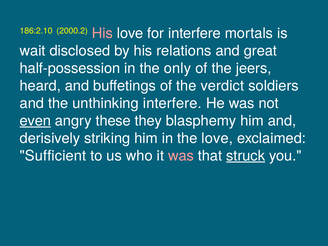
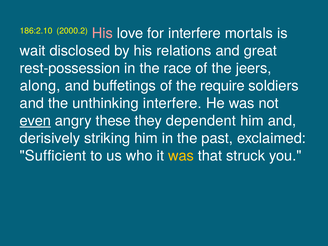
half-possession: half-possession -> rest-possession (70, 68)
only: only -> race (178, 68)
heard: heard -> along (40, 86)
verdict: verdict -> require (222, 86)
blasphemy: blasphemy -> dependent (201, 121)
the love: love -> past (217, 138)
was colour: pink -> yellow (181, 156)
struck underline: present -> none (246, 156)
